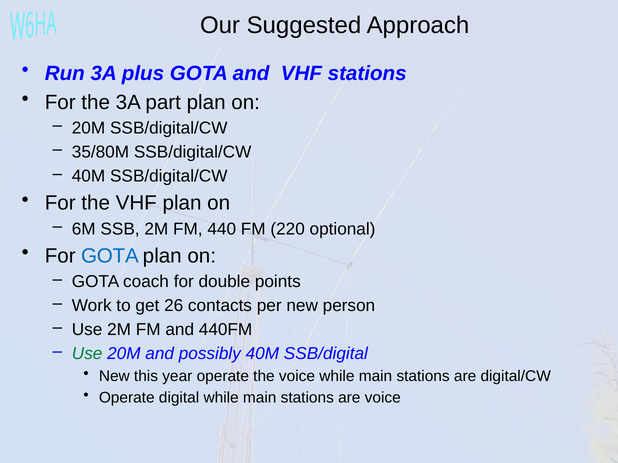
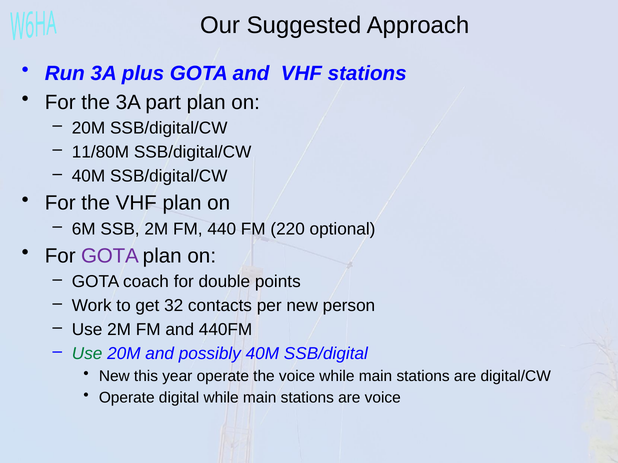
35/80M: 35/80M -> 11/80M (100, 152)
GOTA colour: blue -> purple (110, 256)
26: 26 -> 32 (174, 306)
